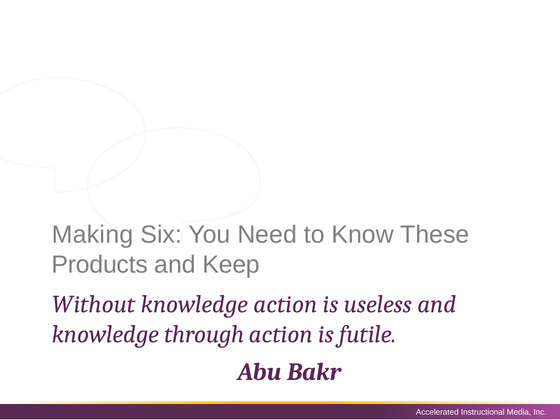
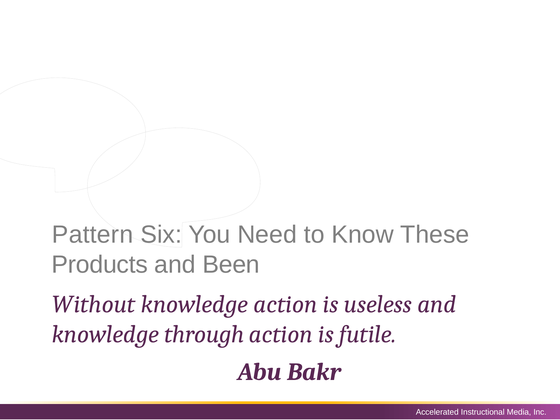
Making: Making -> Pattern (93, 235)
Keep: Keep -> Been (231, 265)
